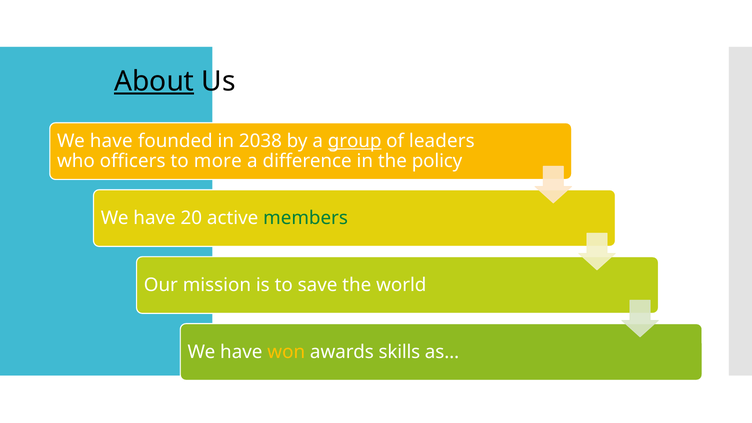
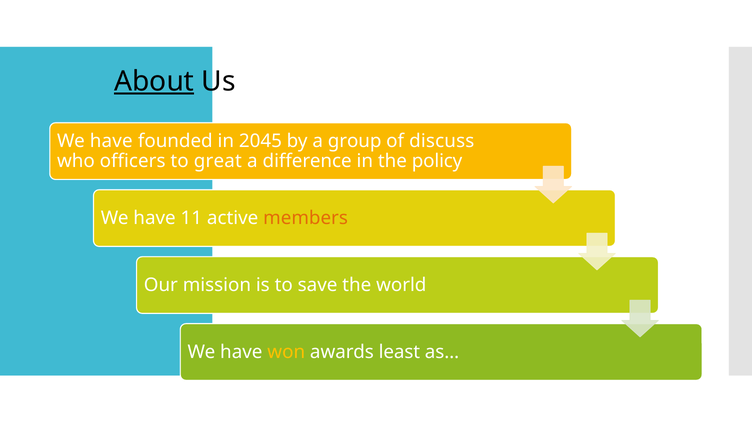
2038: 2038 -> 2045 (260, 141)
group underline: present -> none (355, 141)
leaders: leaders -> discuss (442, 141)
more: more -> great (218, 161)
20: 20 -> 11 (191, 218)
members colour: green -> orange (306, 218)
skills: skills -> least (399, 352)
